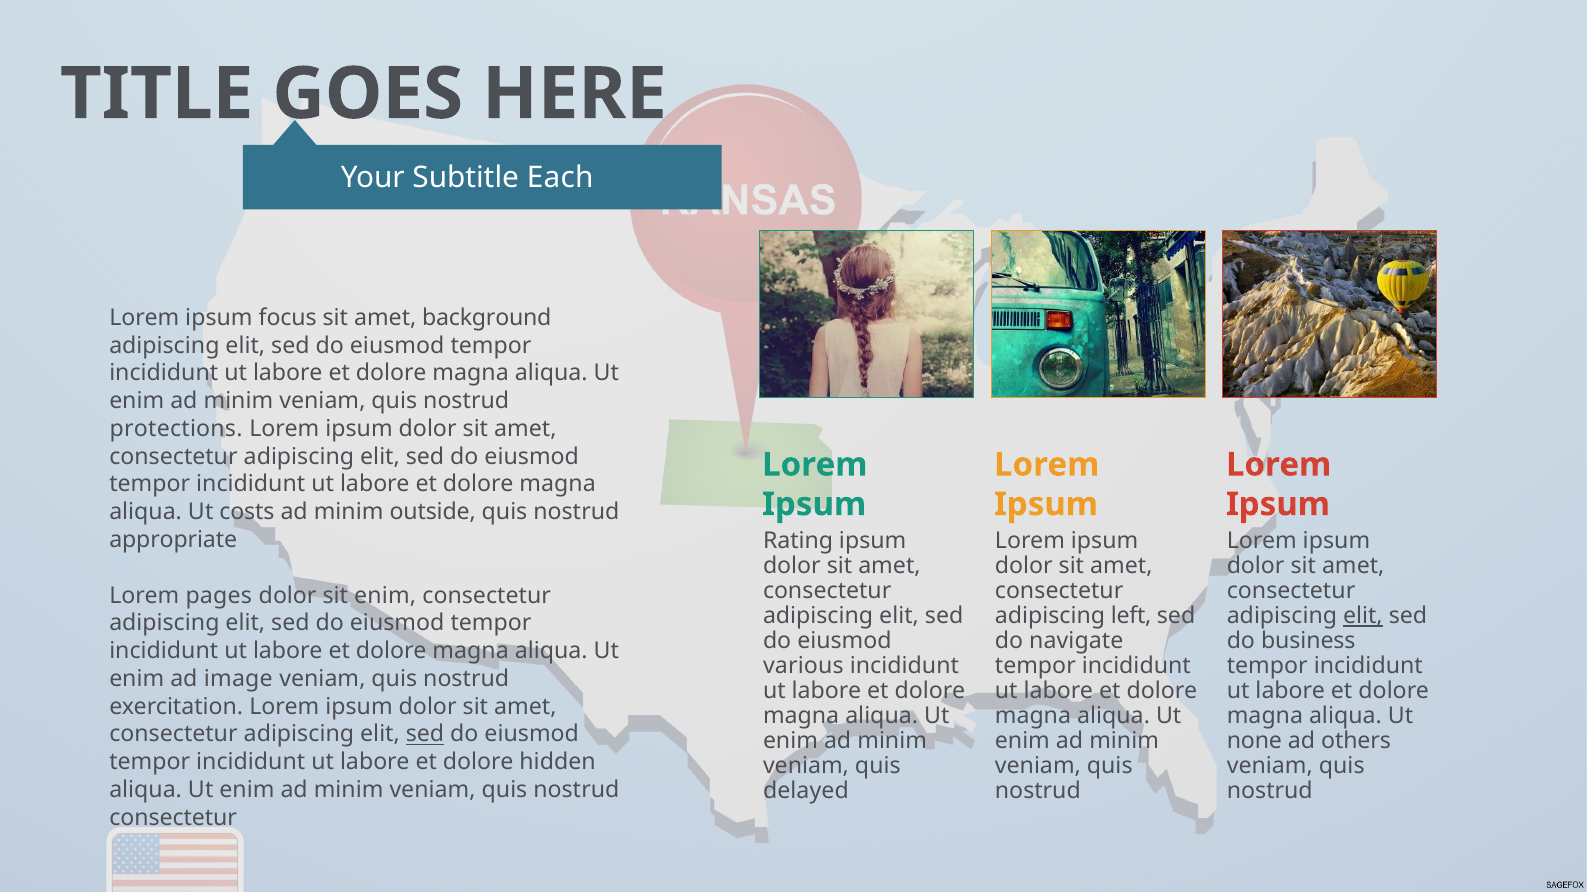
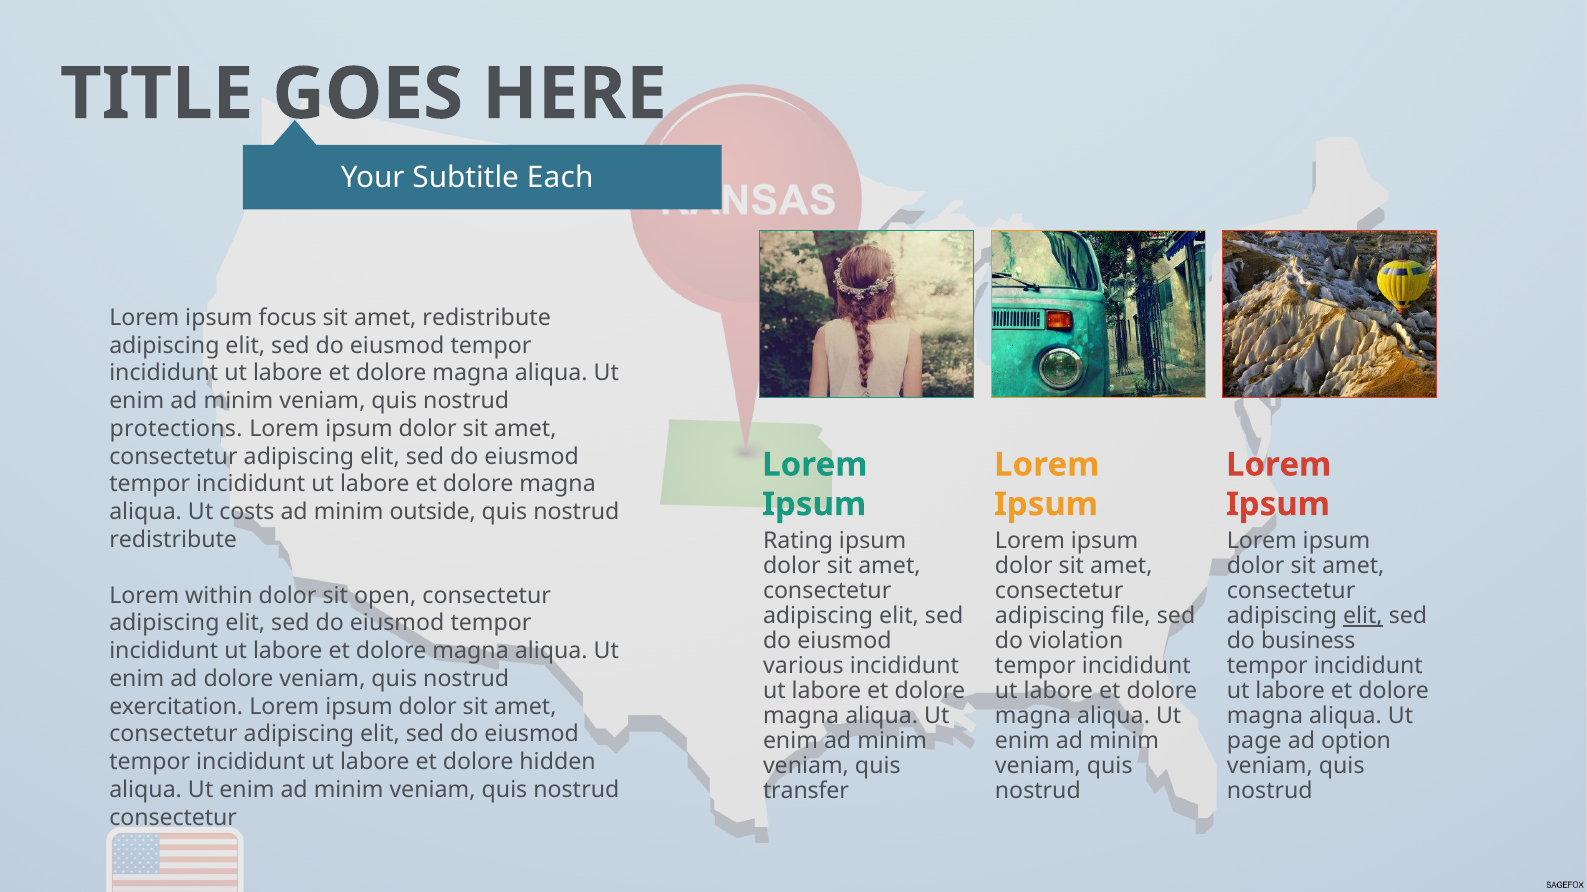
amet background: background -> redistribute (487, 318)
appropriate: appropriate -> redistribute (173, 540)
pages: pages -> within (219, 596)
sit enim: enim -> open (385, 596)
left: left -> file (1131, 617)
navigate: navigate -> violation (1076, 642)
ad image: image -> dolore (239, 679)
sed underline: present -> none (425, 735)
none: none -> page (1254, 742)
others: others -> option (1356, 742)
delayed: delayed -> transfer (806, 792)
